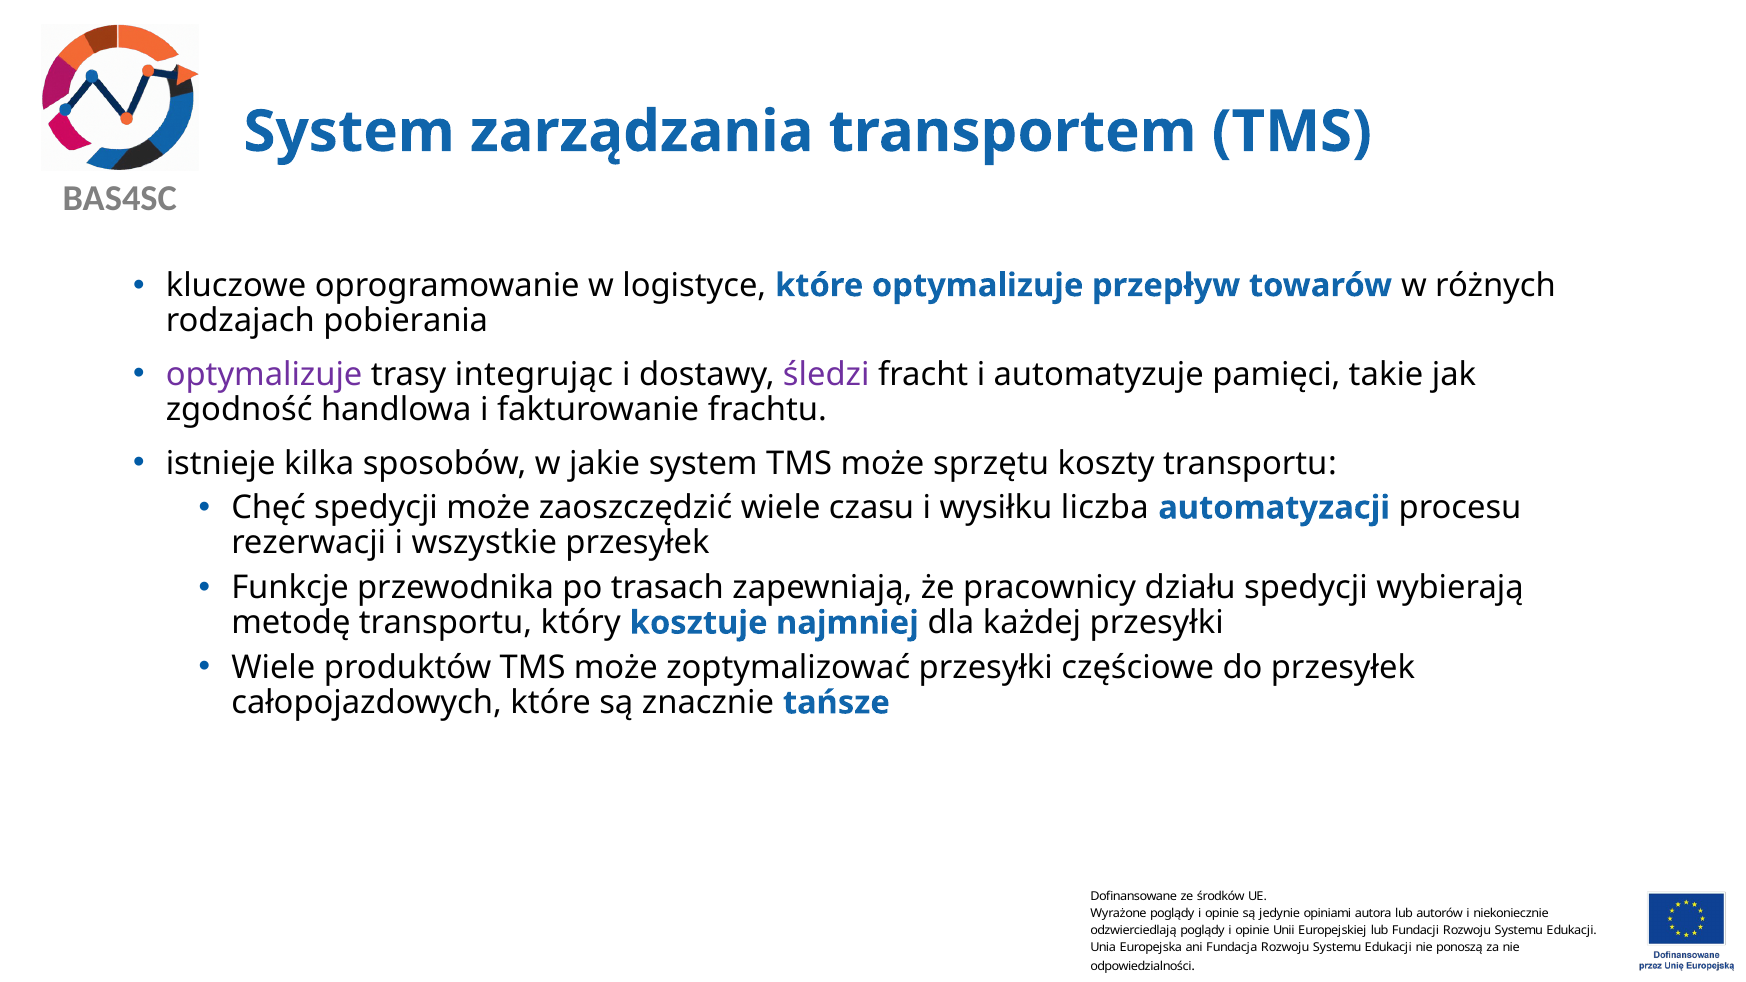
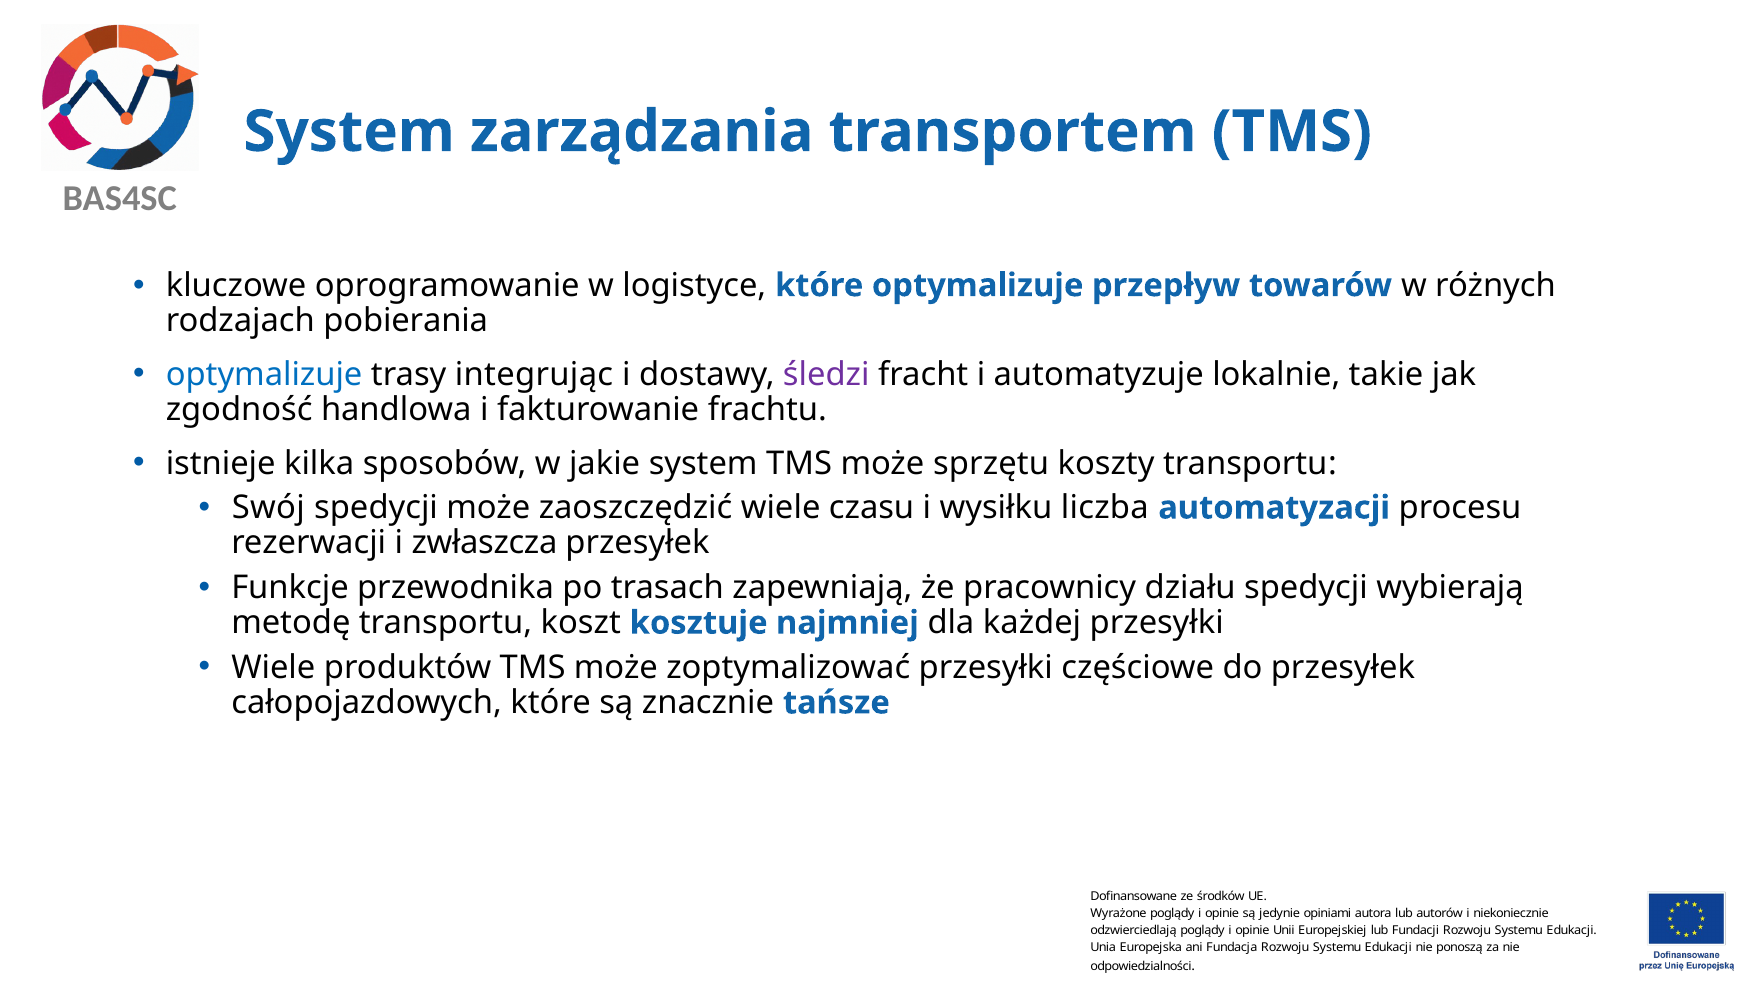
optymalizuje colour: purple -> blue (264, 374)
pamięci: pamięci -> lokalnie (1276, 374)
Chęć: Chęć -> Swój (268, 508)
wszystkie: wszystkie -> zwłaszcza (484, 543)
który: który -> koszt (581, 623)
